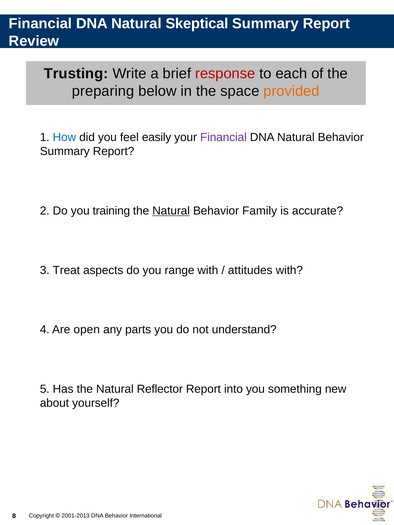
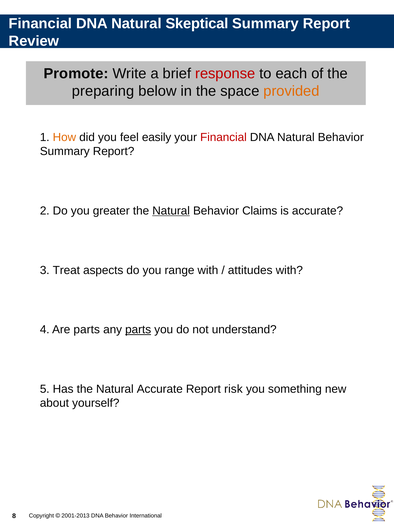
Trusting: Trusting -> Promote (76, 74)
How colour: blue -> orange (64, 137)
Financial colour: purple -> red (223, 137)
training: training -> greater (111, 211)
Family: Family -> Claims (260, 211)
Are open: open -> parts (87, 330)
parts underline: none -> present (138, 330)
Natural Reflector: Reflector -> Accurate (160, 389)
into: into -> risk (233, 389)
